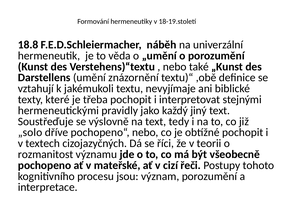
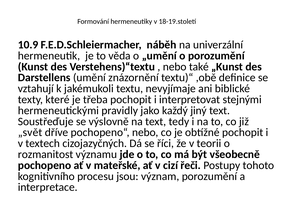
18.8: 18.8 -> 10.9 (28, 45)
„solo: „solo -> „svět (30, 132)
